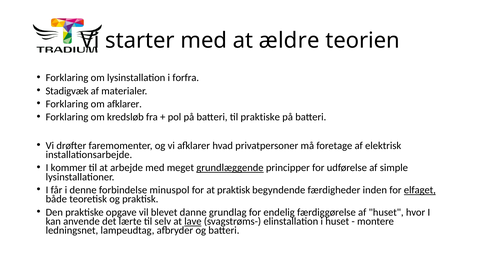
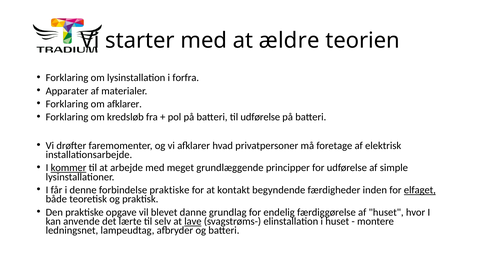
Stadigvæk: Stadigvæk -> Apparater (67, 91)
til praktiske: praktiske -> udførelse (260, 117)
kommer underline: none -> present (69, 168)
grundlæggende underline: present -> none (230, 168)
forbindelse minuspol: minuspol -> praktiske (169, 190)
at praktisk: praktisk -> kontakt (234, 190)
